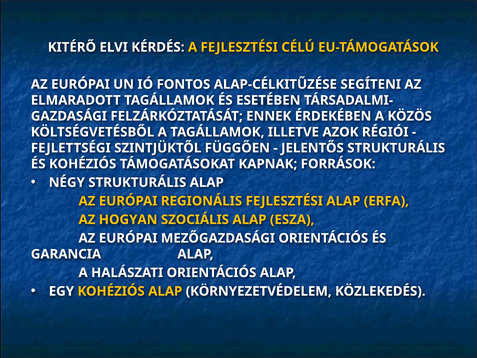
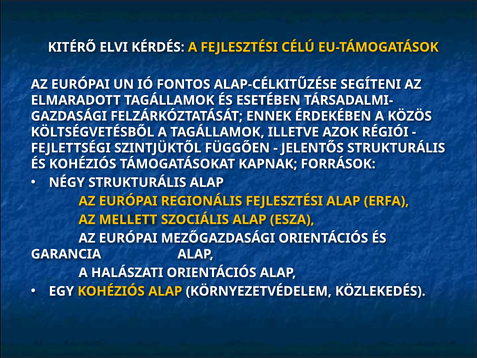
HOGYAN: HOGYAN -> MELLETT (128, 219)
